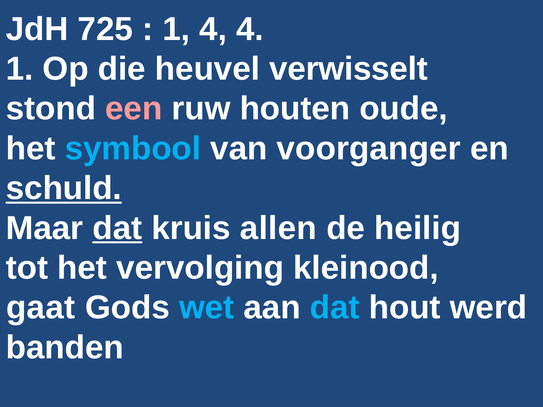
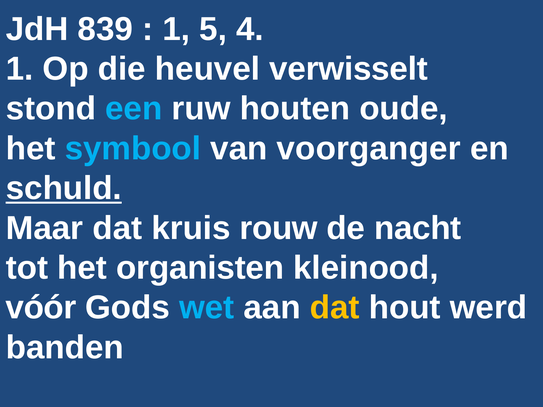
725: 725 -> 839 (105, 29)
1 4: 4 -> 5 (213, 29)
een colour: pink -> light blue (134, 109)
dat underline: present -> none (117, 228)
allen: allen -> rouw (279, 228)
heilig: heilig -> nacht (418, 228)
vervolging: vervolging -> organisten (200, 268)
gaat: gaat -> vóór (41, 308)
dat colour: light blue -> yellow (335, 308)
